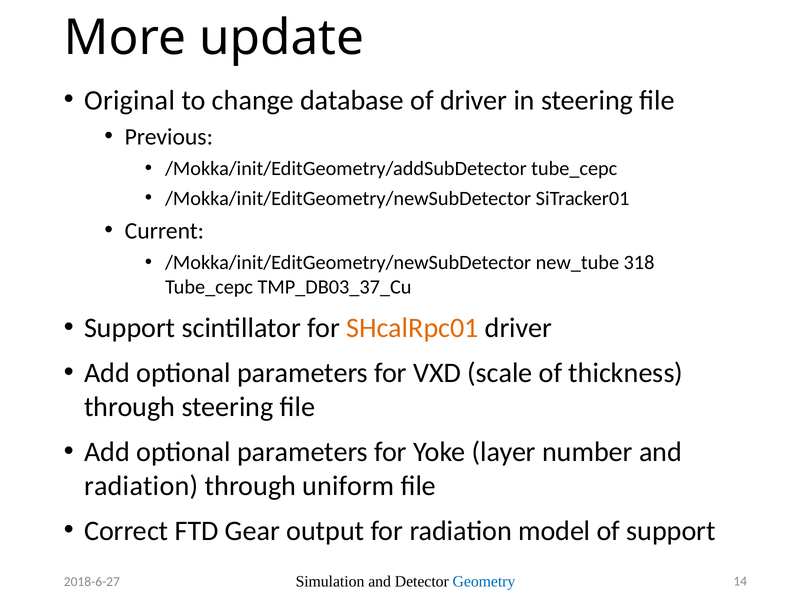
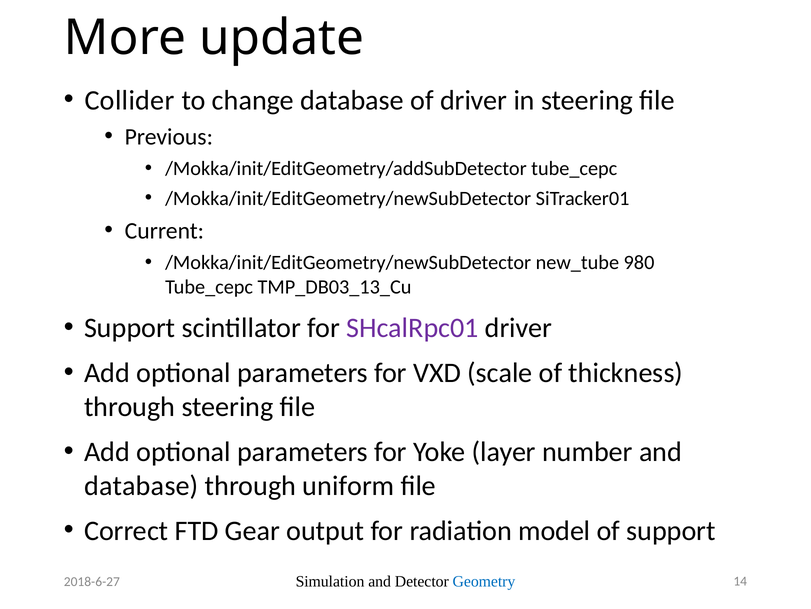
Original: Original -> Collider (130, 100)
318: 318 -> 980 (639, 262)
TMP_DB03_37_Cu: TMP_DB03_37_Cu -> TMP_DB03_13_Cu (335, 287)
SHcalRpc01 colour: orange -> purple (412, 327)
radiation: radiation -> database (141, 485)
